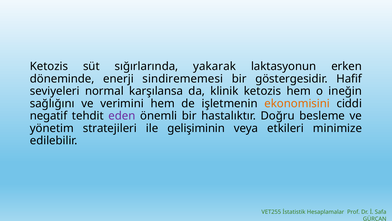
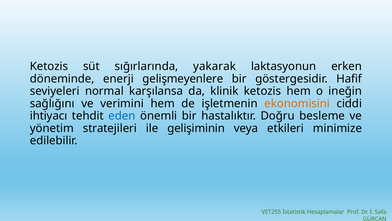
sindirememesi: sindirememesi -> gelişmeyenlere (183, 79)
negatif: negatif -> ihtiyacı (49, 116)
eden colour: purple -> blue (122, 116)
